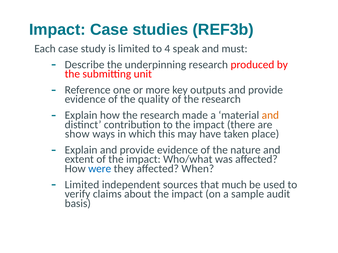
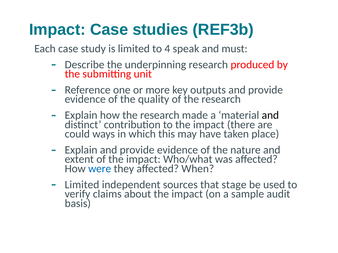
and colour: orange -> black (270, 115)
show: show -> could (77, 134)
much: much -> stage (234, 185)
